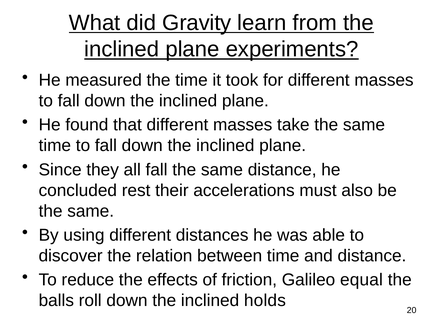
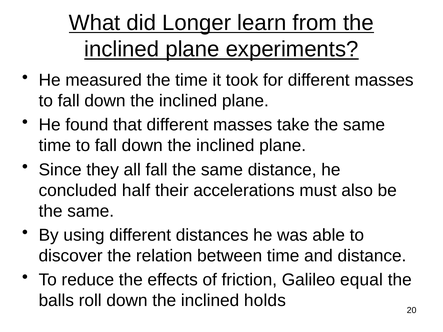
Gravity: Gravity -> Longer (197, 23)
rest: rest -> half (136, 191)
